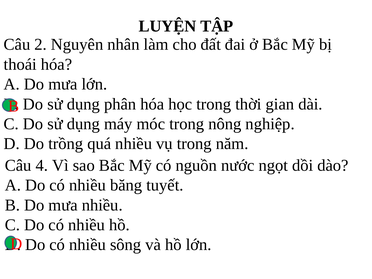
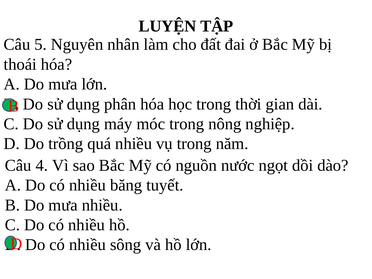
2: 2 -> 5 (41, 45)
